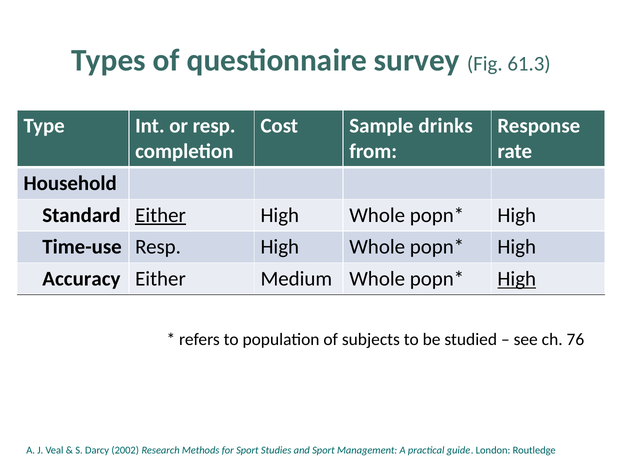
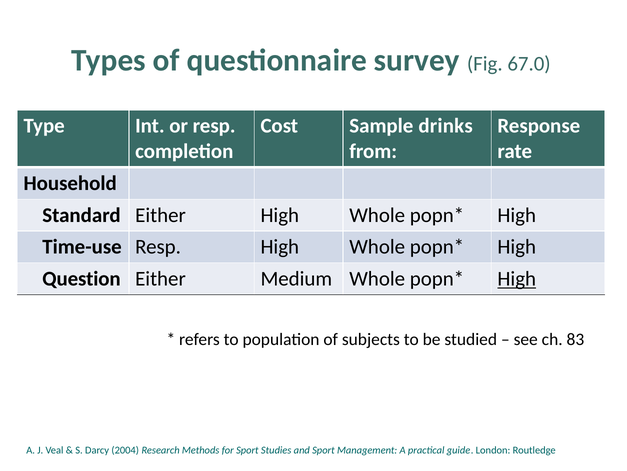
61.3: 61.3 -> 67.0 (529, 64)
Either underline: present -> none (161, 215)
Accuracy: Accuracy -> Question (82, 278)
76: 76 -> 83 (575, 339)
2002: 2002 -> 2004 (125, 449)
